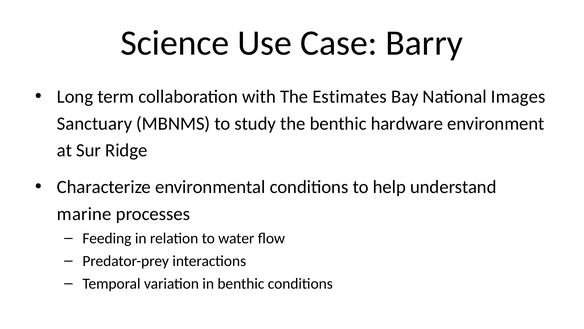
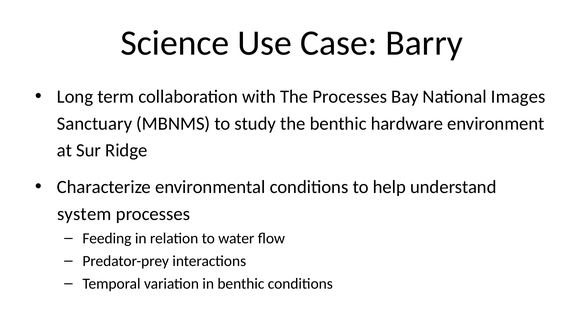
The Estimates: Estimates -> Processes (350, 97)
marine: marine -> system (84, 214)
